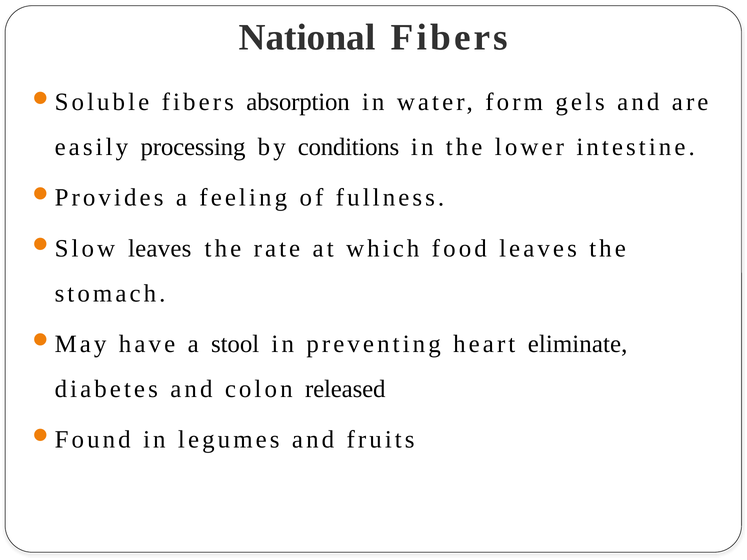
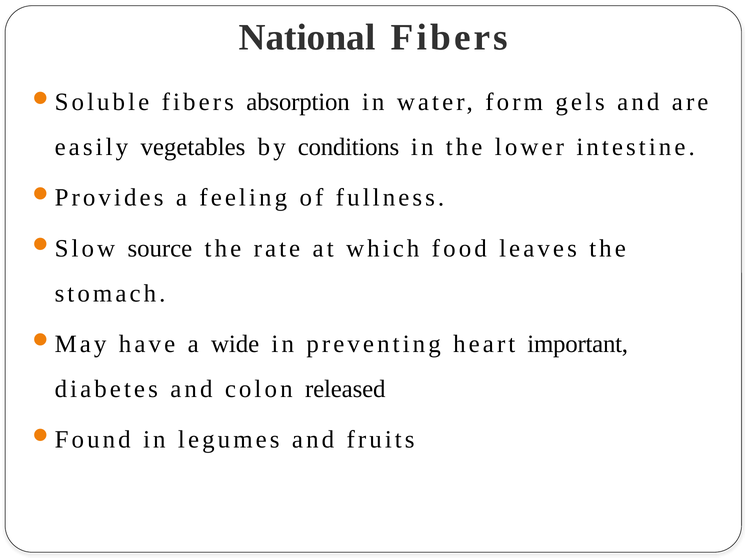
processing: processing -> vegetables (193, 147)
leaves: leaves -> source (160, 249)
stool: stool -> wide (235, 344)
eliminate: eliminate -> important (578, 344)
